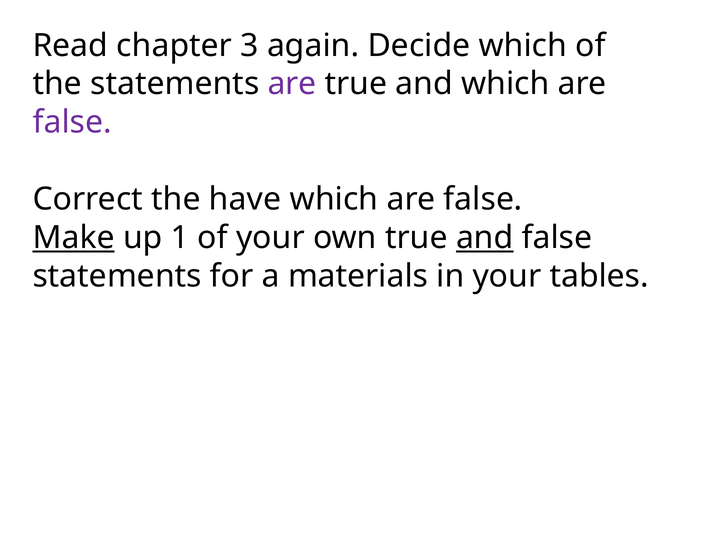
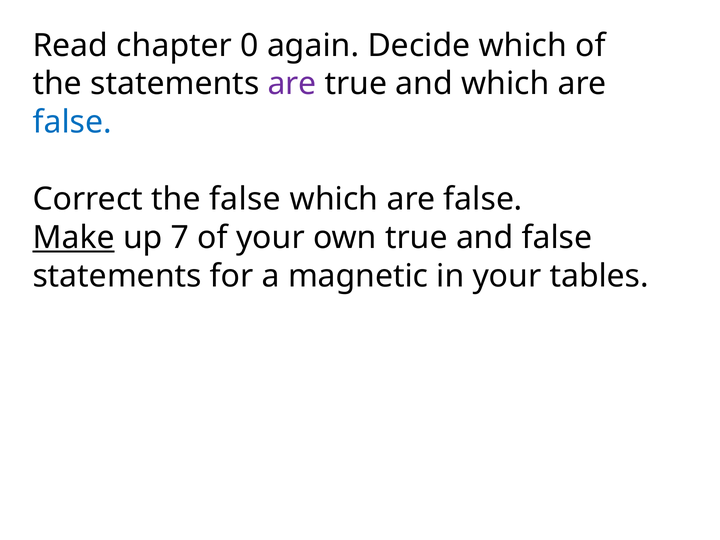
3: 3 -> 0 (250, 46)
false colour: purple -> blue (72, 122)
the have: have -> false (245, 199)
1: 1 -> 7 (180, 238)
and underline: present -> none (485, 238)
materials: materials -> magnetic (358, 276)
